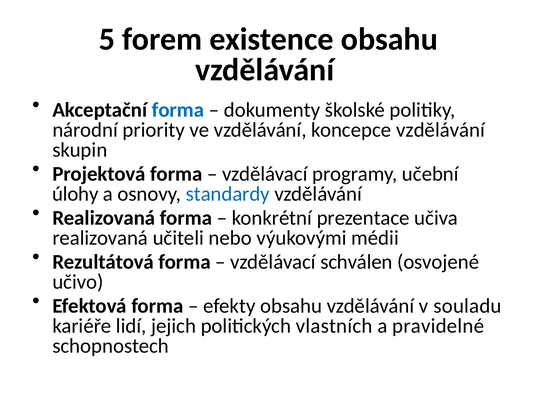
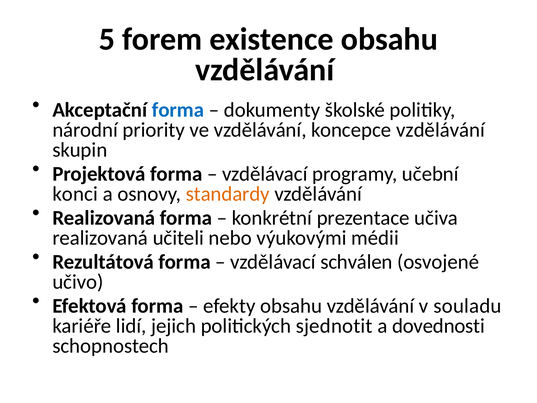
úlohy: úlohy -> konci (75, 194)
standardy colour: blue -> orange (228, 194)
vlastních: vlastních -> sjednotit (334, 326)
pravidelné: pravidelné -> dovednosti (438, 326)
